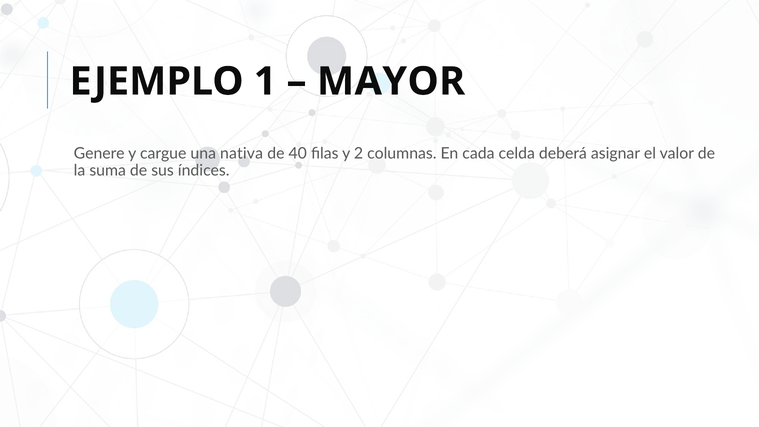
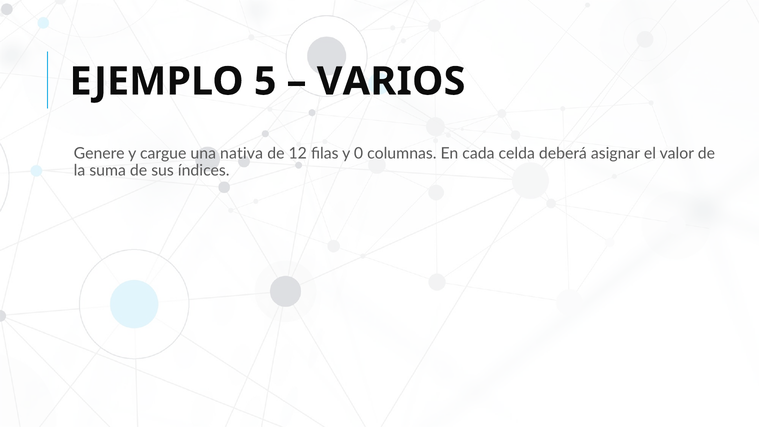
1: 1 -> 5 (265, 81)
MAYOR: MAYOR -> VARIOS (391, 81)
40: 40 -> 12 (298, 154)
2: 2 -> 0 (359, 154)
